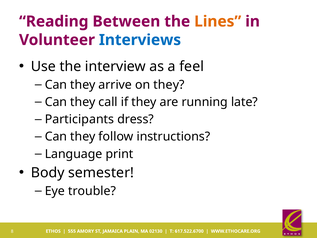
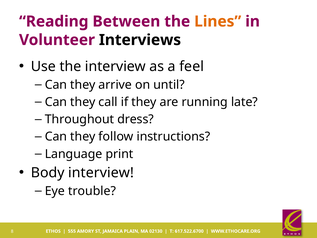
Interviews colour: blue -> black (140, 40)
on they: they -> until (169, 85)
Participants: Participants -> Throughout (79, 119)
Body semester: semester -> interview (101, 173)
